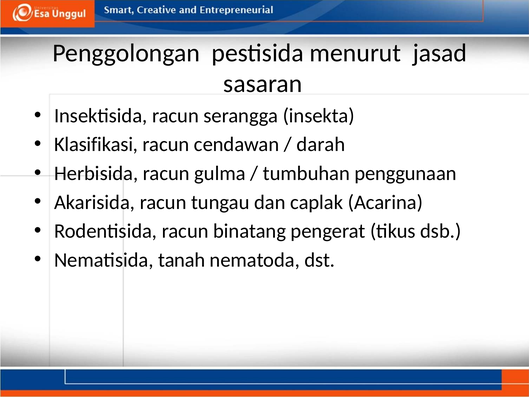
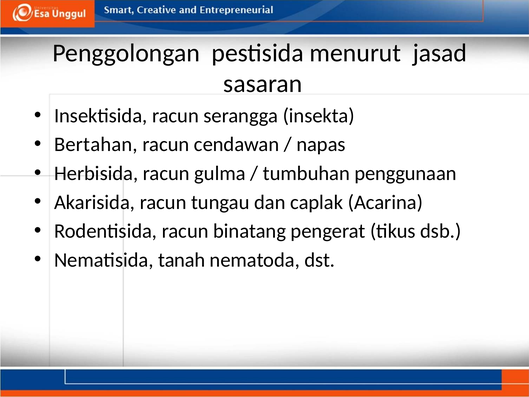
Klasifikasi: Klasifikasi -> Bertahan (96, 144)
darah: darah -> napas (321, 144)
